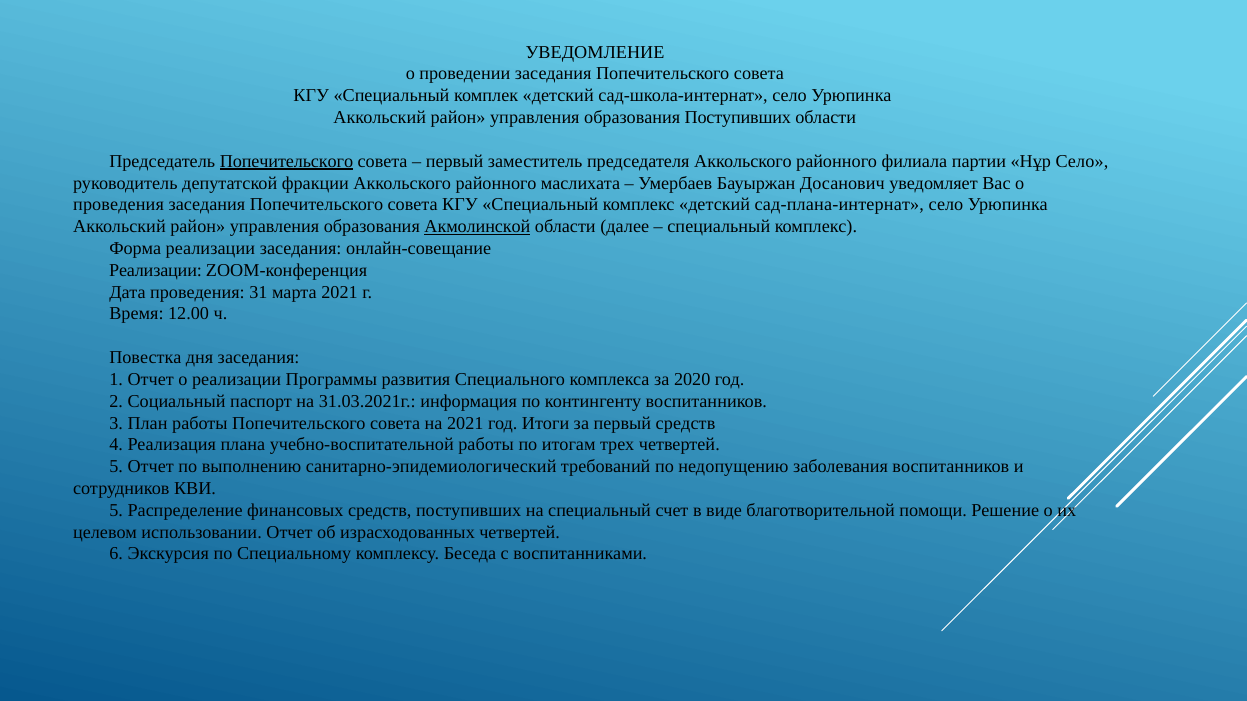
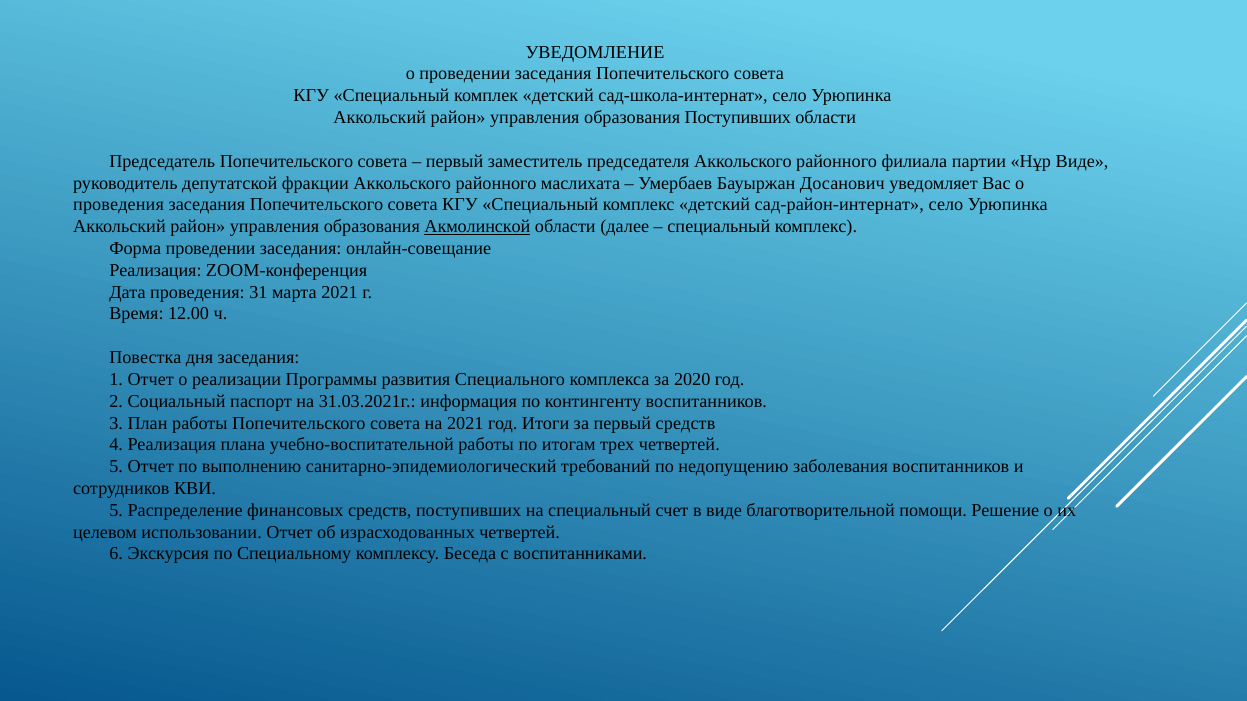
Попечительского underline: present -> none (286, 161)
Нұр Село: Село -> Виде (1082, 161)
сад-плана-интернат: сад-плана-интернат -> сад-район-интернат (839, 205)
Форма реализации: реализации -> проведении (211, 249)
Реализации: Реализации -> Реализация (155, 270)
